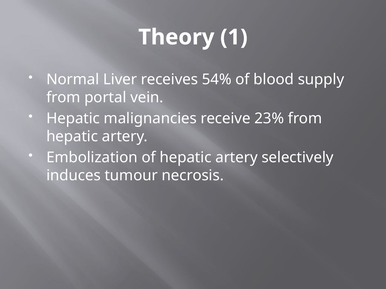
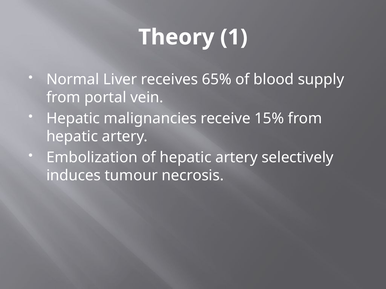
54%: 54% -> 65% (217, 80)
23%: 23% -> 15% (269, 119)
